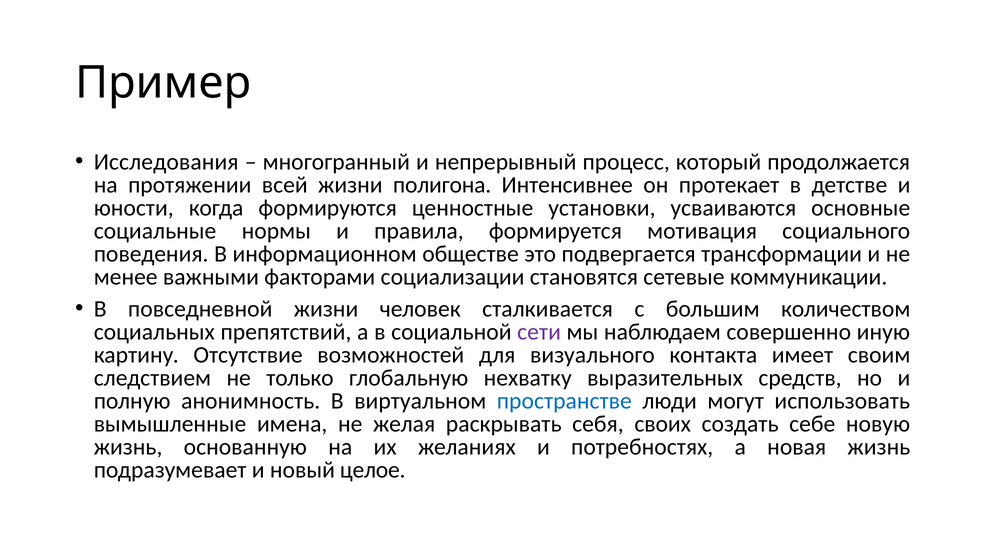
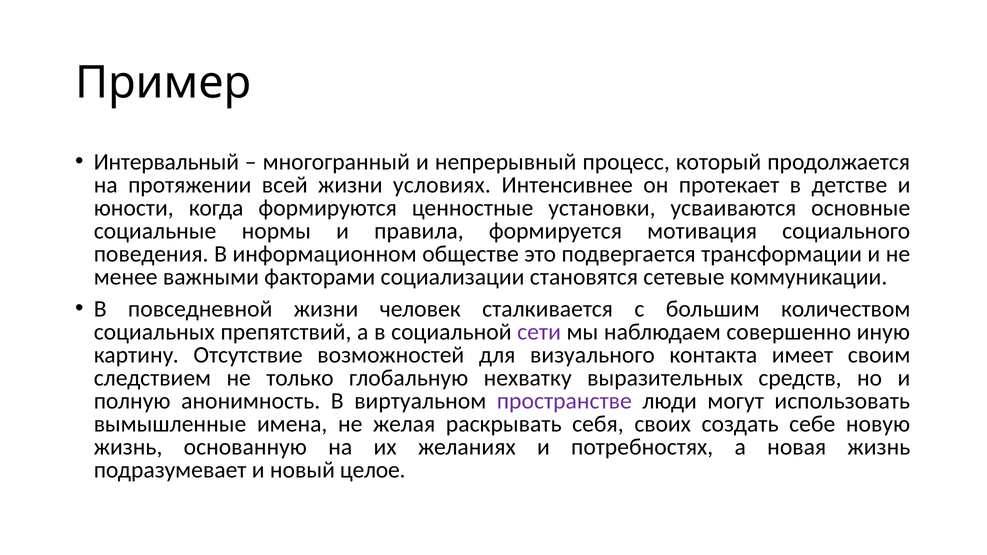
Исследования: Исследования -> Интервальный (166, 162)
полигона: полигона -> условиях (442, 185)
пространстве colour: blue -> purple (564, 401)
